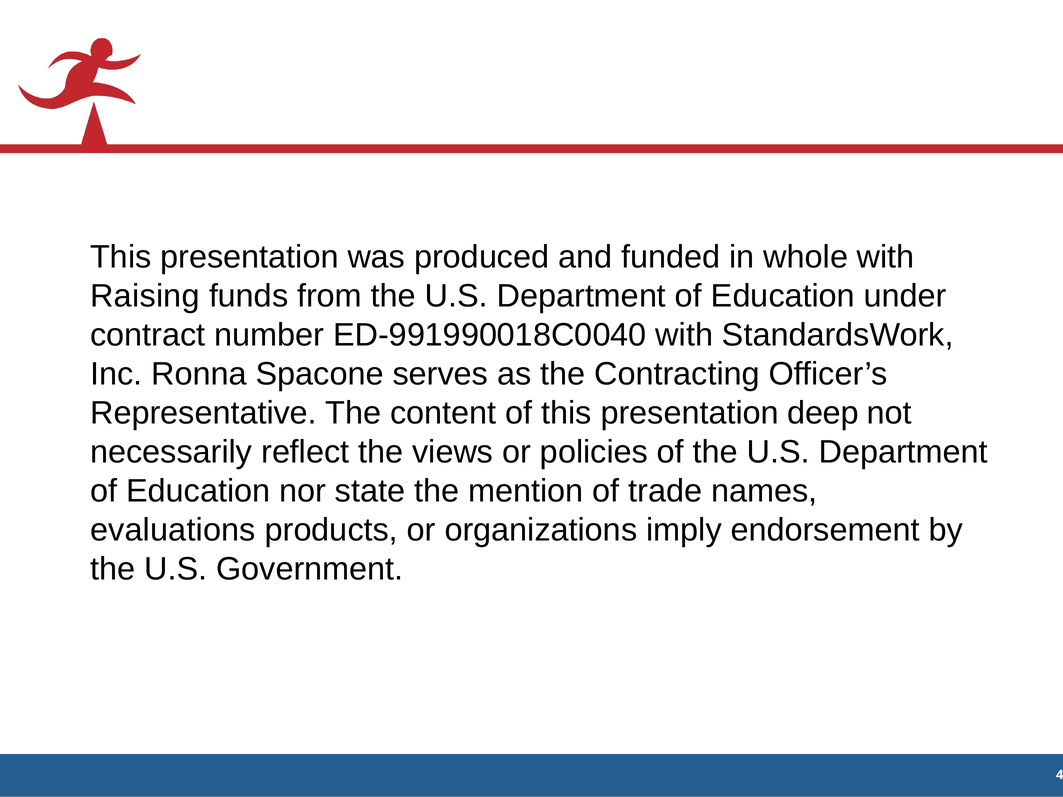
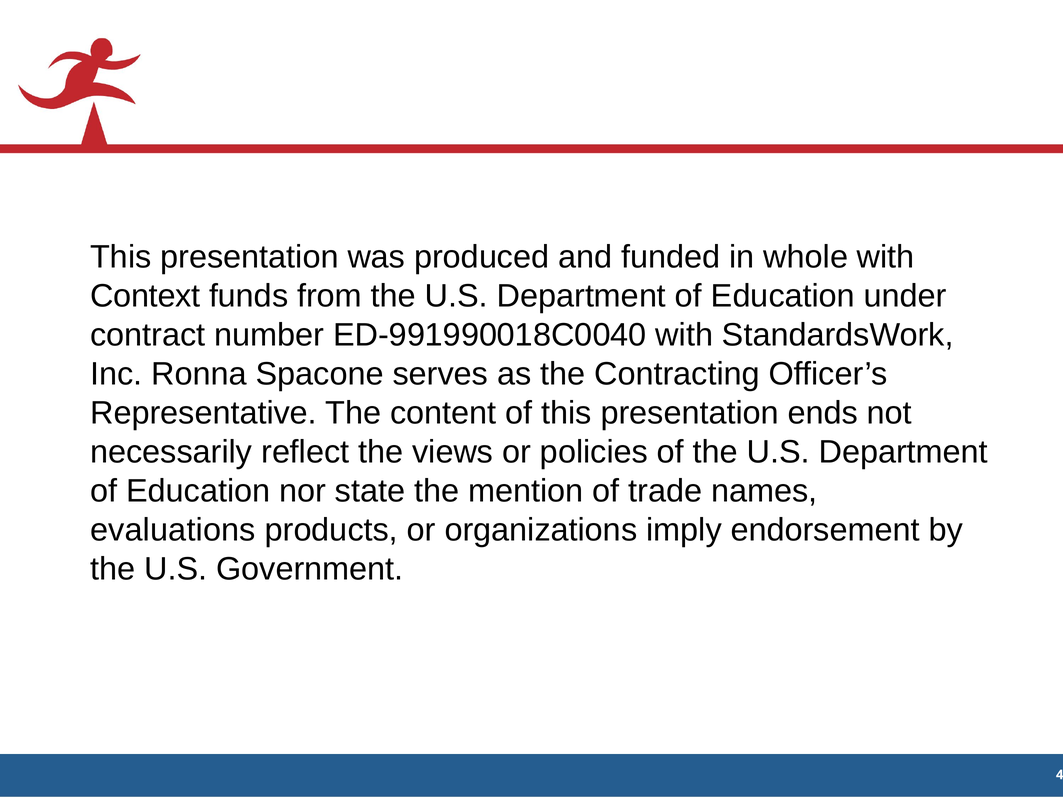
Raising: Raising -> Context (145, 296)
deep: deep -> ends (823, 413)
